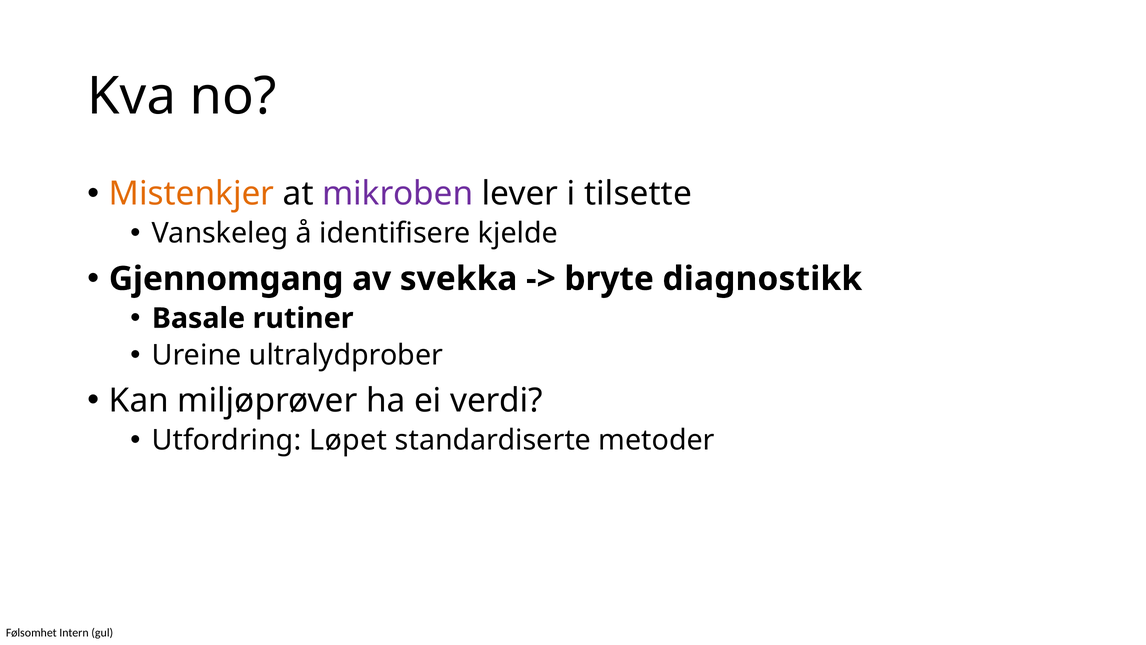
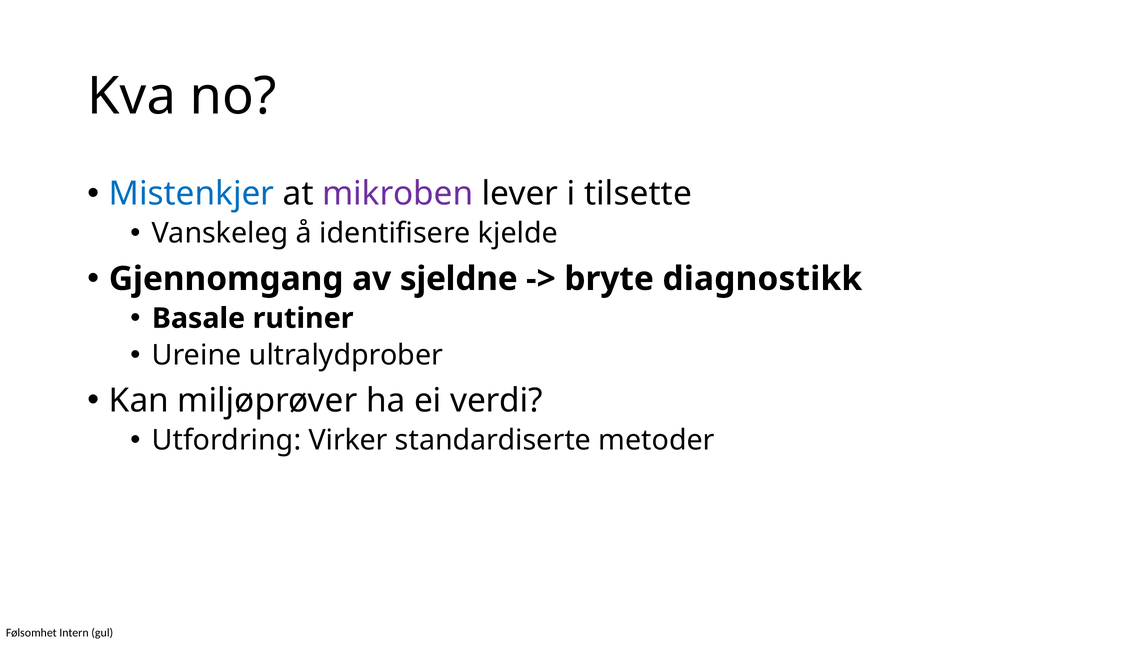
Mistenkjer colour: orange -> blue (192, 194)
svekka: svekka -> sjeldne (459, 279)
Løpet: Løpet -> Virker (348, 440)
